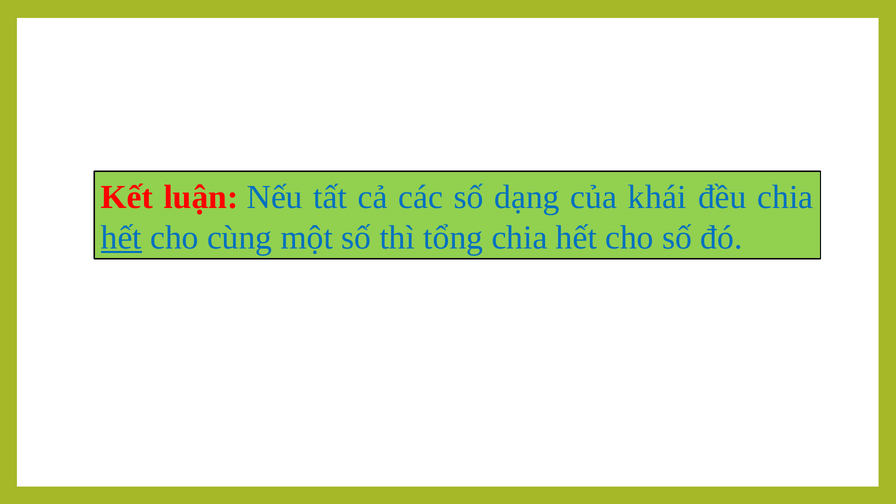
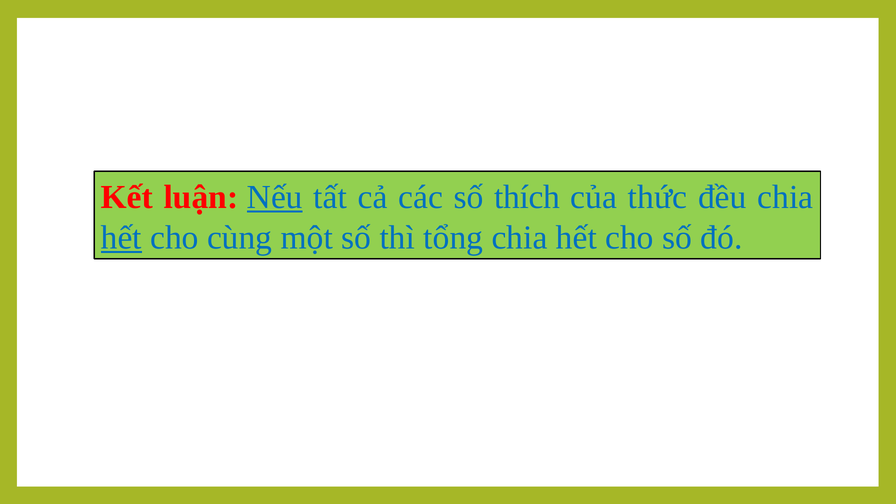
Nếu underline: none -> present (275, 197)
dạng: dạng -> thích (527, 197)
khái: khái -> thức (657, 197)
